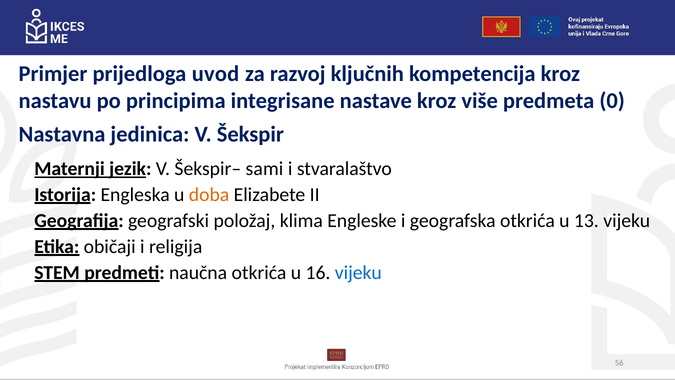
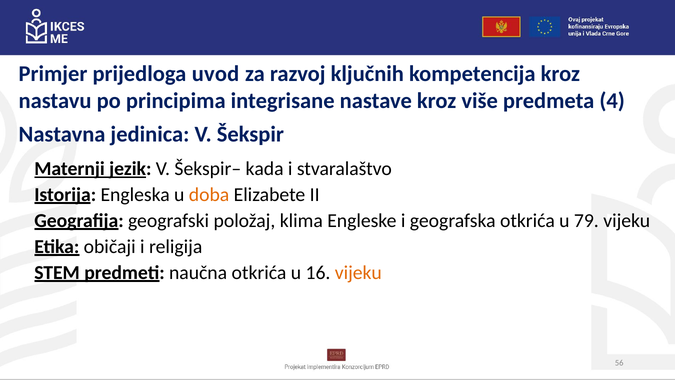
0: 0 -> 4 (612, 101)
sami: sami -> kada (265, 169)
13: 13 -> 79 (586, 220)
vijeku colour: blue -> orange (358, 272)
